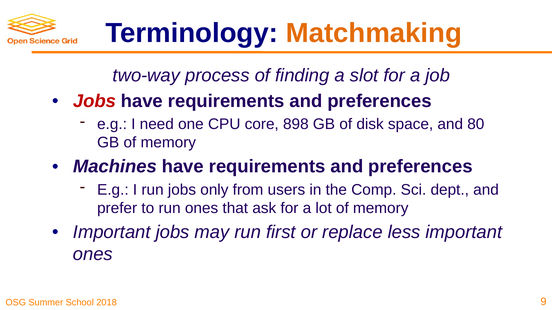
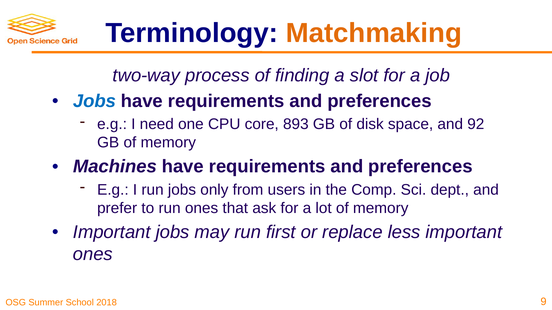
Jobs colour: red -> blue (94, 101)
898: 898 -> 893 (296, 124)
80: 80 -> 92 (476, 124)
